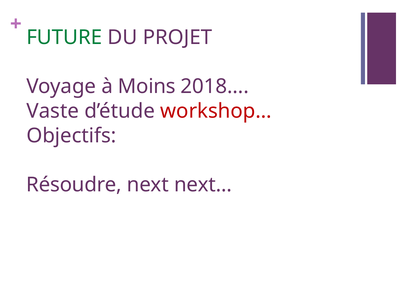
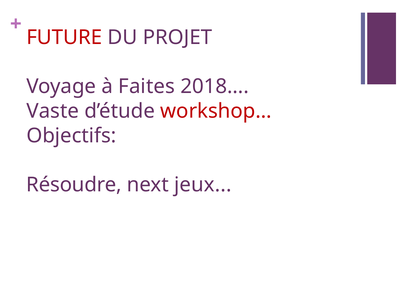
FUTURE colour: green -> red (64, 37)
Moins: Moins -> Faites (147, 86)
next next: next -> jeux (203, 185)
